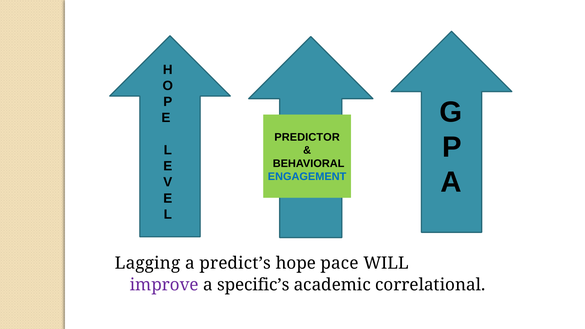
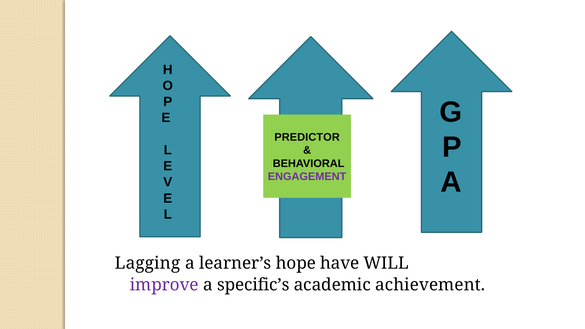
ENGAGEMENT colour: blue -> purple (307, 177)
predict’s: predict’s -> learner’s (235, 263)
pace: pace -> have (340, 263)
correlational: correlational -> achievement (430, 285)
